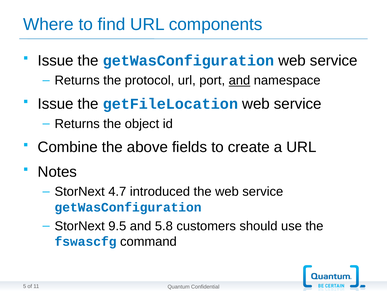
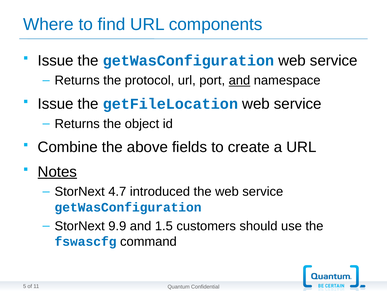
Notes underline: none -> present (57, 171)
9.5: 9.5 -> 9.9 (117, 225)
5.8: 5.8 -> 1.5 (164, 225)
